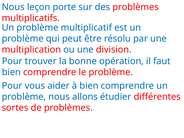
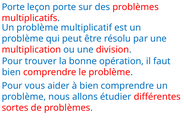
Nous: Nous -> Porte (13, 7)
